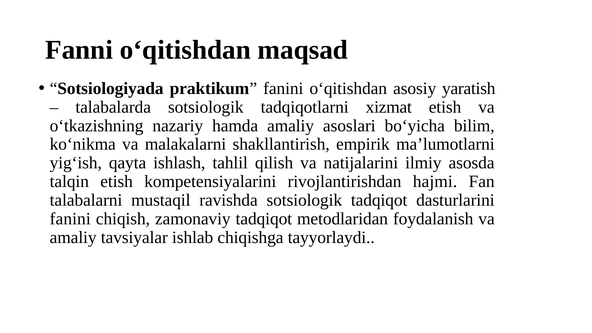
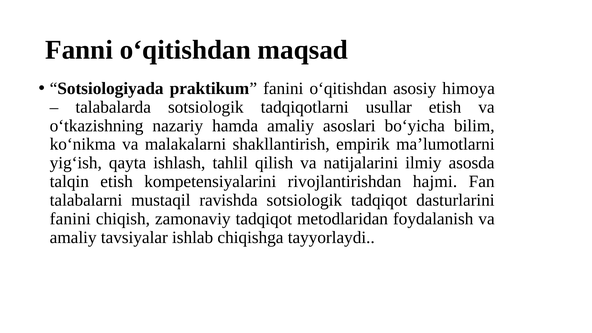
yaratish: yaratish -> himoya (469, 88)
xizmat: xizmat -> usullar (389, 107)
